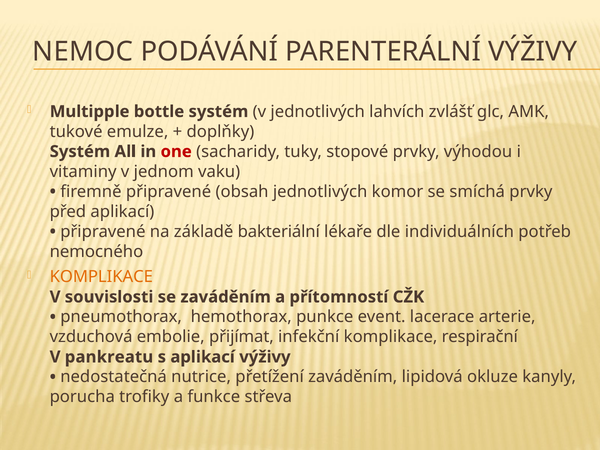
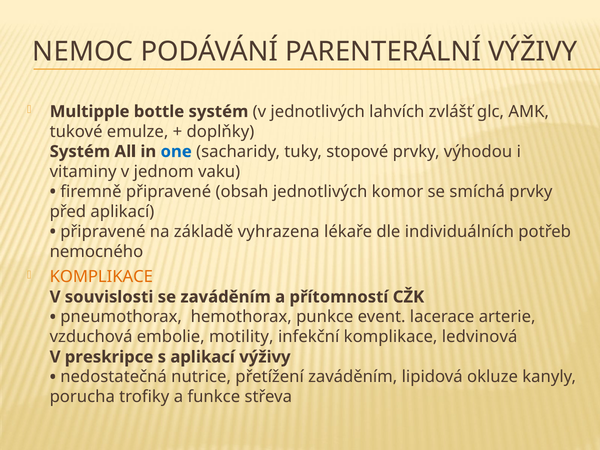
one colour: red -> blue (176, 152)
bakteriální: bakteriální -> vyhrazena (279, 232)
přijímat: přijímat -> motility (241, 337)
respirační: respirační -> ledvinová (480, 337)
pankreatu: pankreatu -> preskripce (109, 357)
